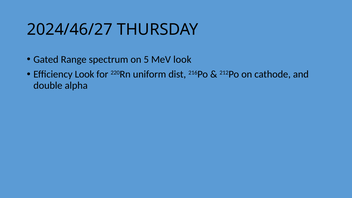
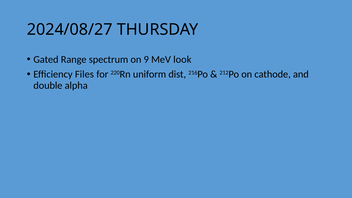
2024/46/27: 2024/46/27 -> 2024/08/27 (70, 30)
5: 5 -> 9 (146, 60)
Efficiency Look: Look -> Files (84, 74)
